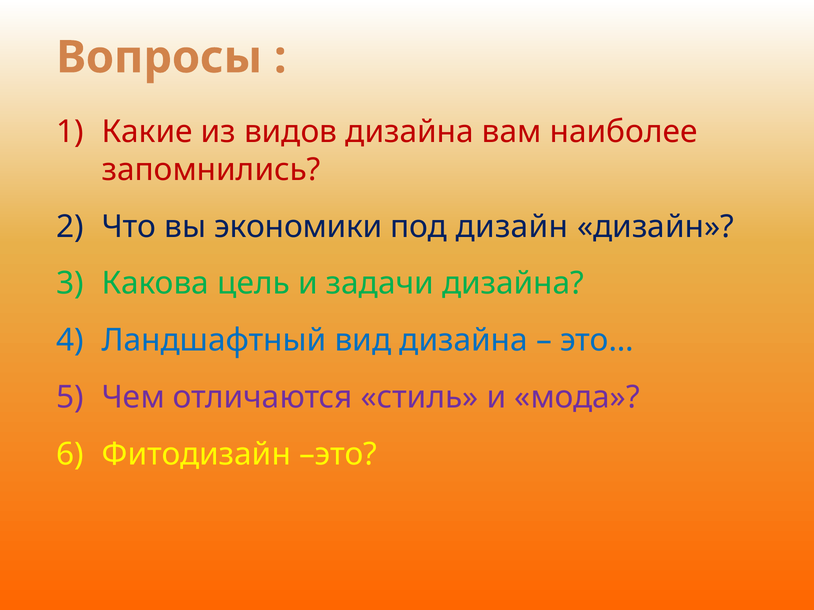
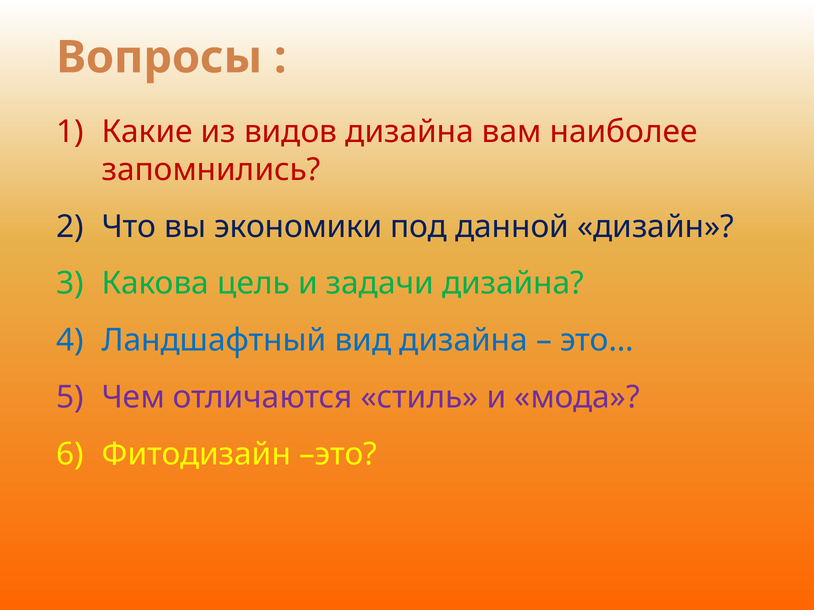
под дизайн: дизайн -> данной (512, 227)
